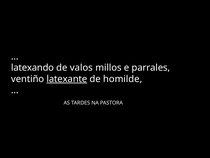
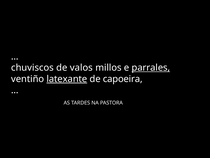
latexando: latexando -> chuviscos (32, 67)
parrales underline: none -> present (151, 67)
homilde: homilde -> capoeira (123, 79)
